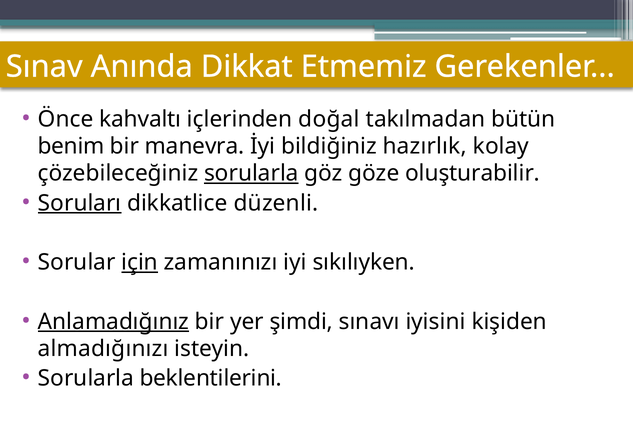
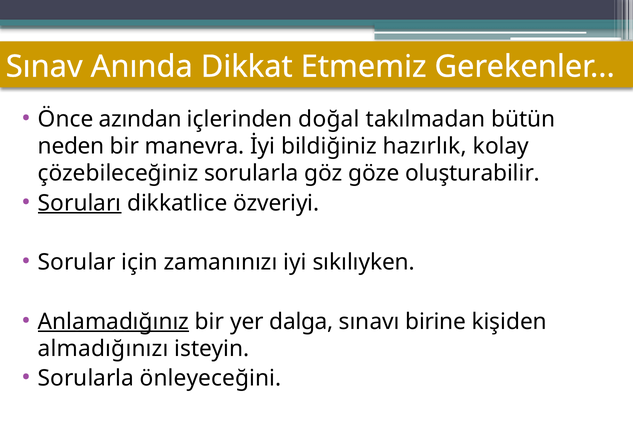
kahvaltı: kahvaltı -> azından (140, 119)
benim: benim -> neden (71, 146)
sorularla underline: present -> none (251, 174)
düzenli: düzenli -> özveriyi (276, 203)
için underline: present -> none (140, 262)
şimdi: şimdi -> dalga (301, 322)
iyisini: iyisini -> birine (436, 322)
beklentilerini: beklentilerini -> önleyeceğini (211, 379)
